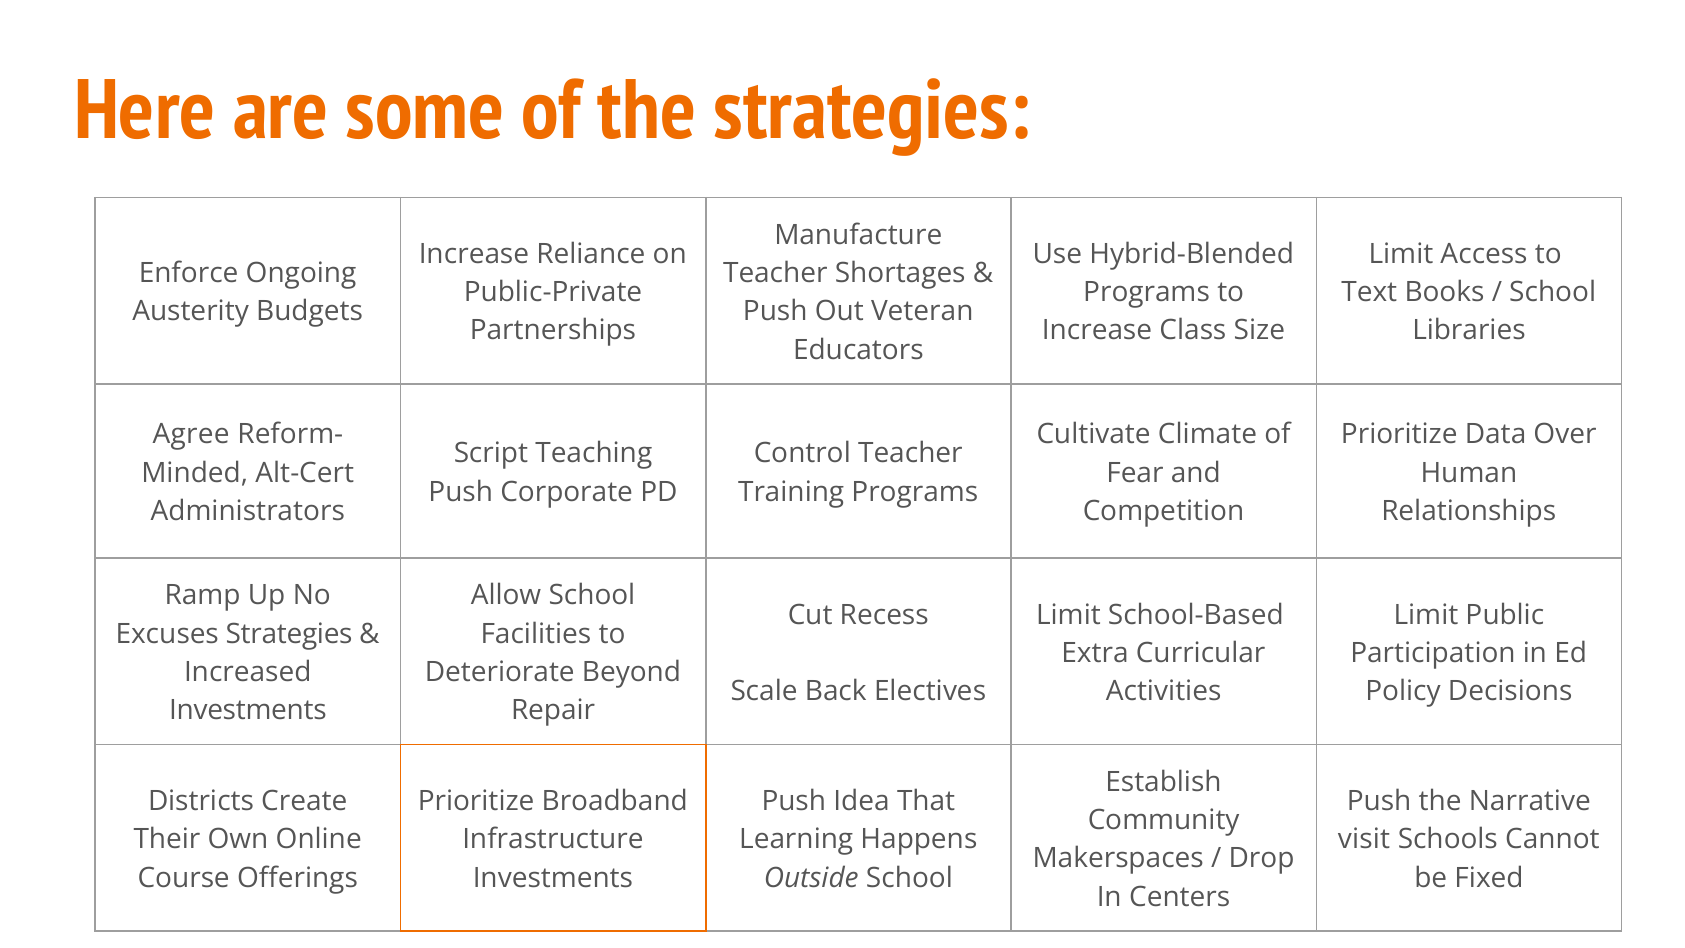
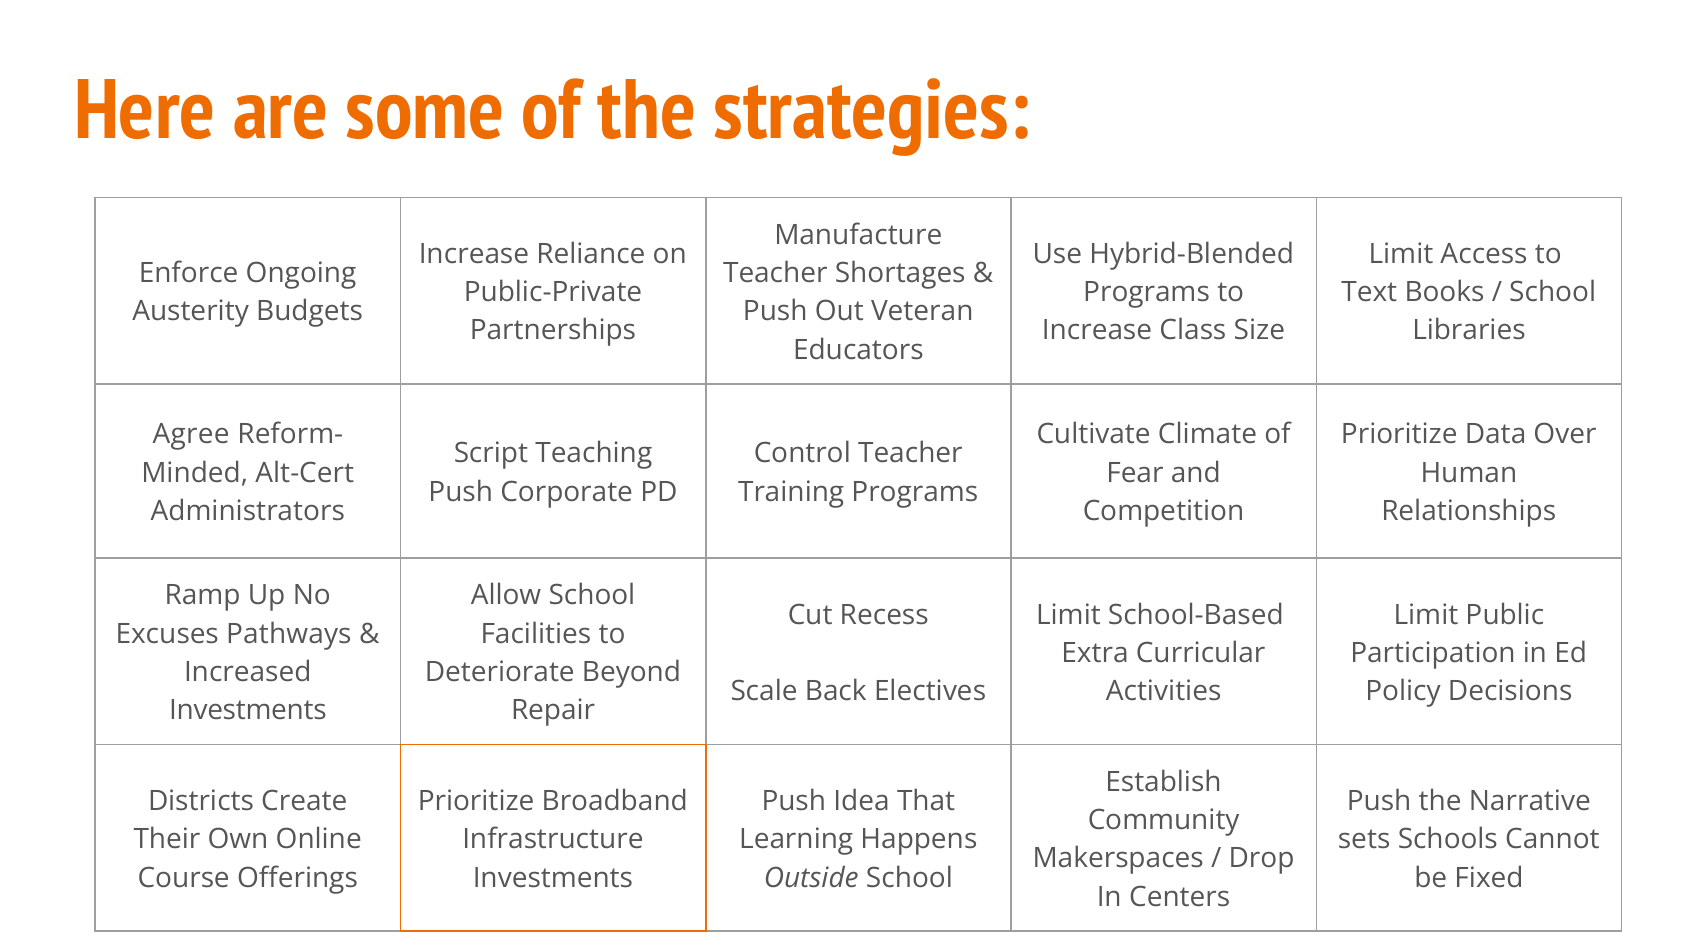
Excuses Strategies: Strategies -> Pathways (289, 634)
visit: visit -> sets (1364, 839)
